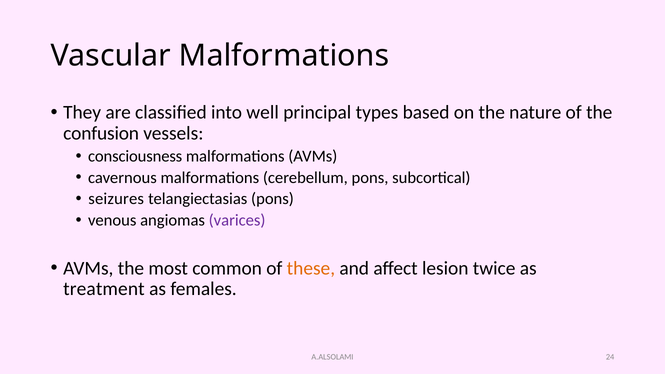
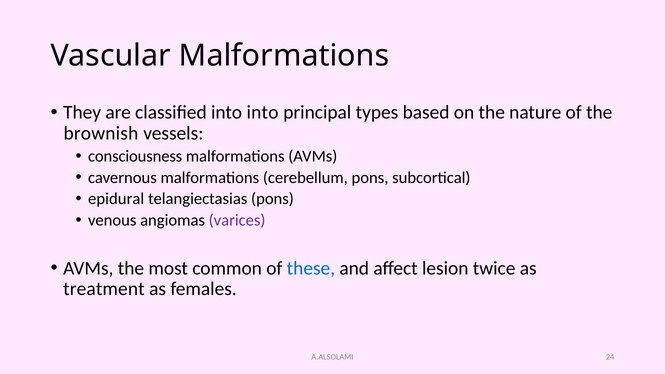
into well: well -> into (263, 112)
confusion: confusion -> brownish (101, 133)
seizures: seizures -> epidural (116, 199)
these colour: orange -> blue (311, 268)
